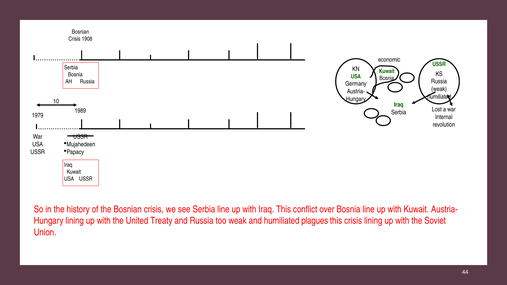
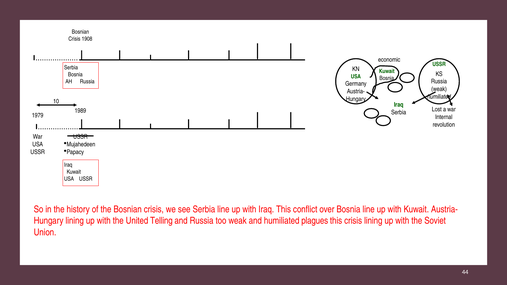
Treaty: Treaty -> Telling (161, 221)
